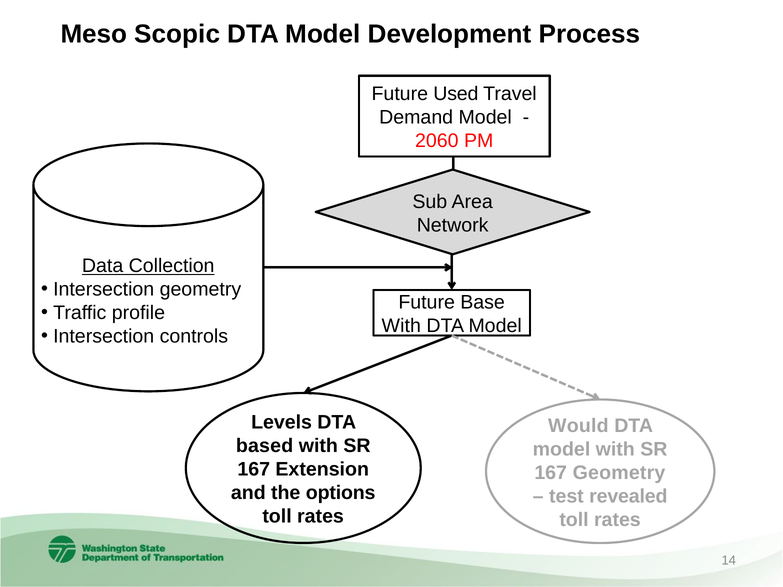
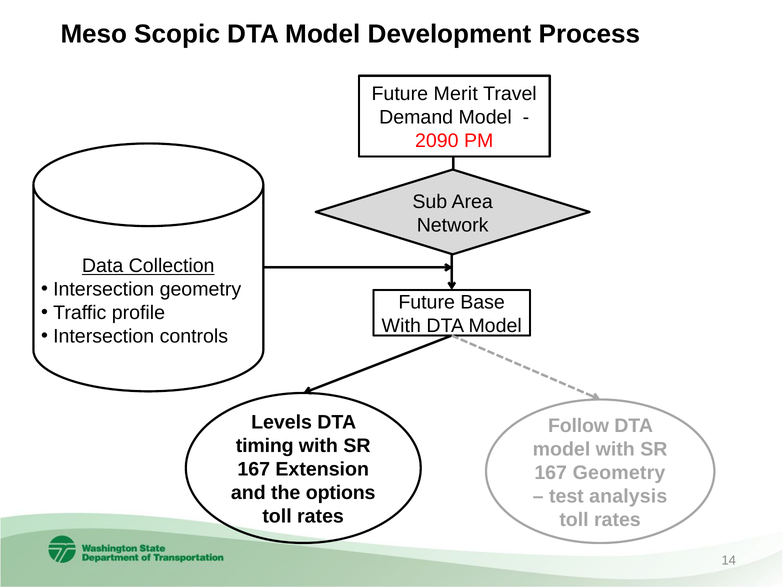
Used: Used -> Merit (456, 94)
2060: 2060 -> 2090 (437, 141)
Would: Would -> Follow (579, 426)
based: based -> timing (265, 446)
revealed: revealed -> analysis (628, 496)
